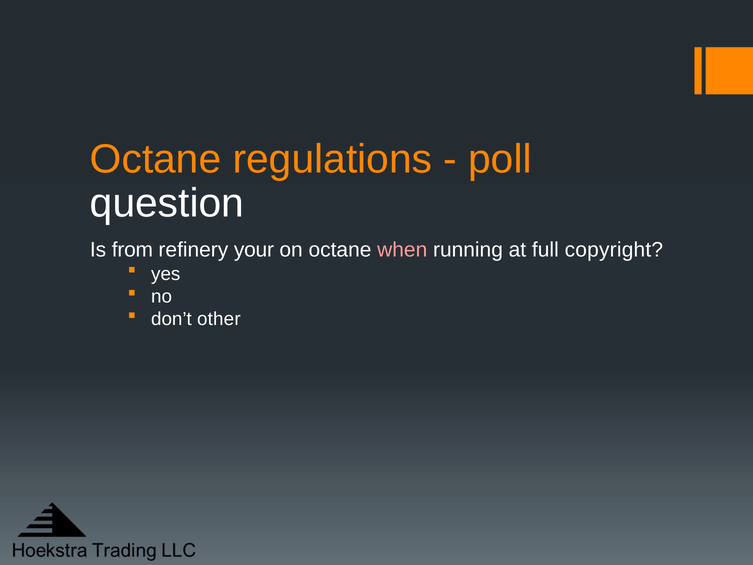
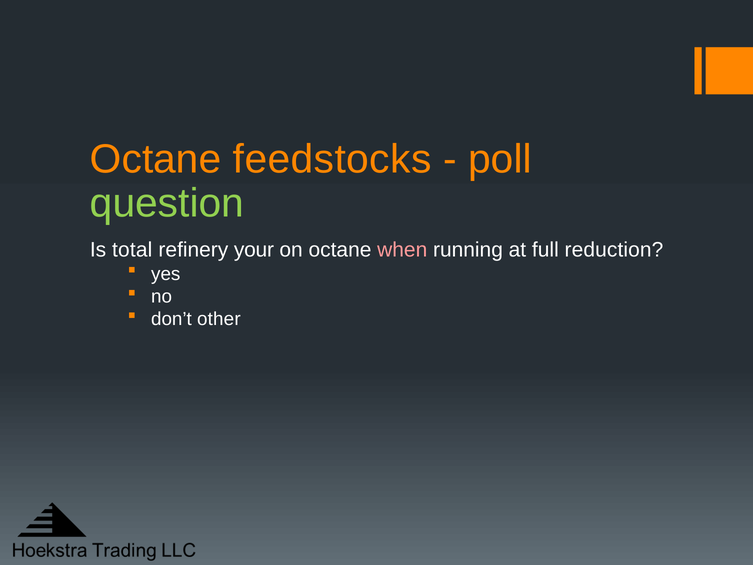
regulations: regulations -> feedstocks (332, 159)
question colour: white -> light green (167, 203)
from: from -> total (132, 250)
copyright: copyright -> reduction (614, 250)
